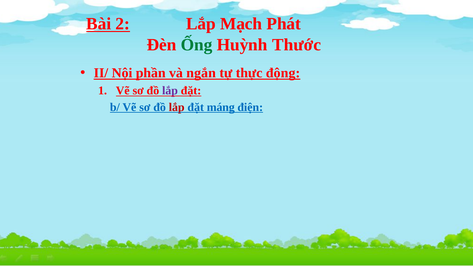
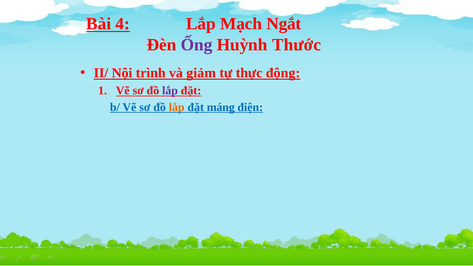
2: 2 -> 4 (123, 24)
Phát: Phát -> Ngắt (284, 24)
Ống colour: green -> purple (197, 45)
phần: phần -> trình (151, 73)
ngắn: ngắn -> giảm (201, 73)
lắp colour: red -> orange (177, 107)
